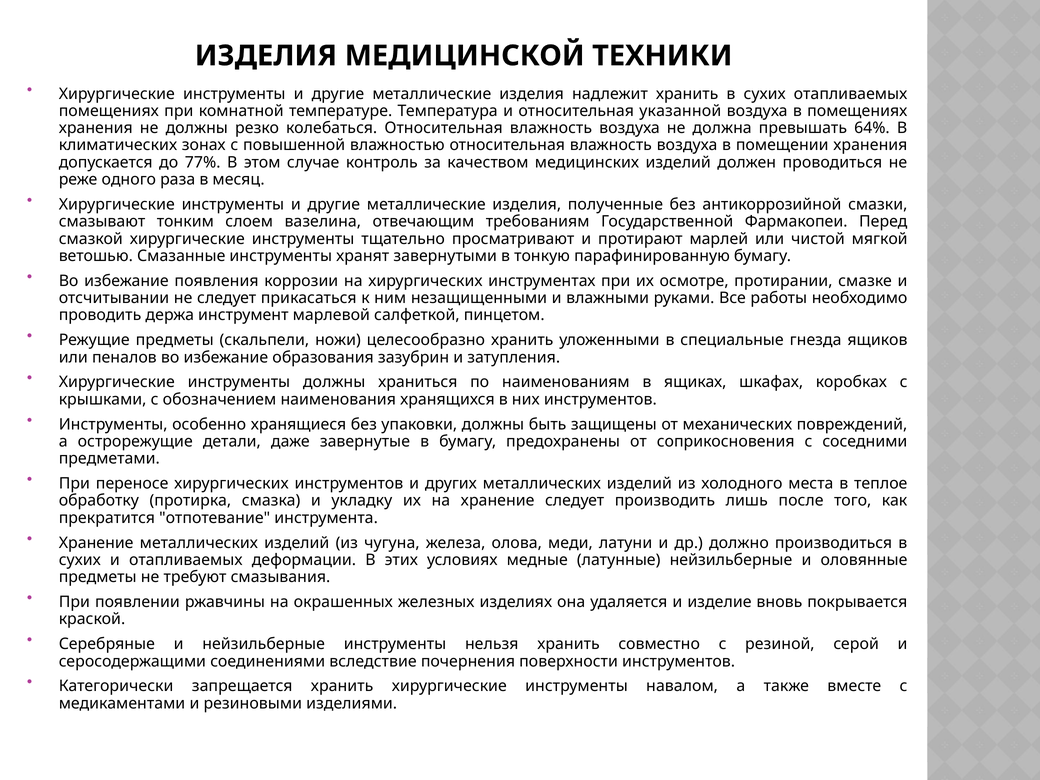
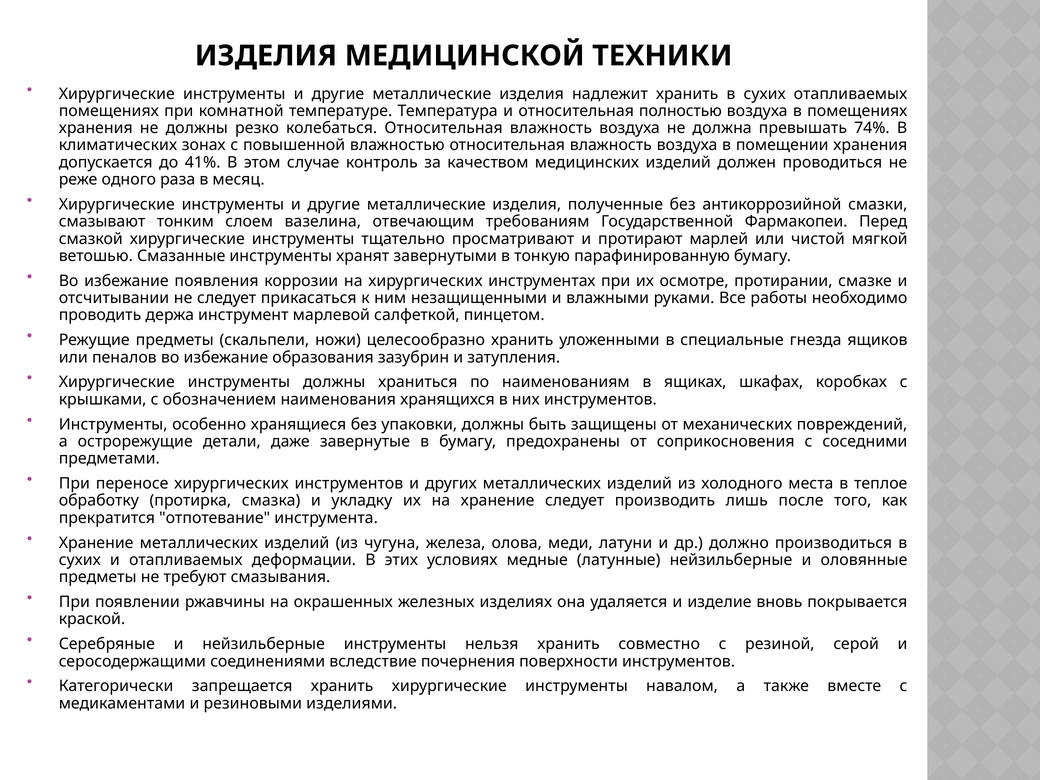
указанной: указанной -> полностью (680, 111)
64%: 64% -> 74% (872, 128)
77%: 77% -> 41% (203, 162)
